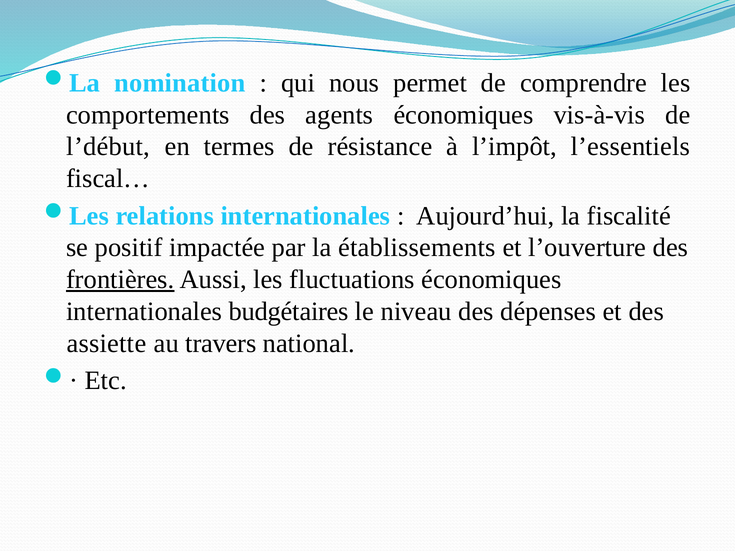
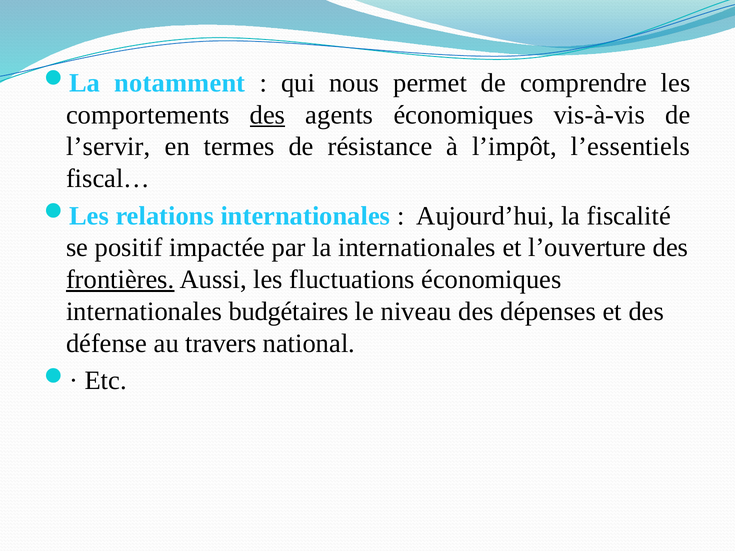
nomination: nomination -> notamment (180, 83)
des underline: none -> present (268, 115)
l’début: l’début -> l’servir (108, 147)
la établissements: établissements -> internationales (417, 248)
assiette: assiette -> défense (107, 344)
